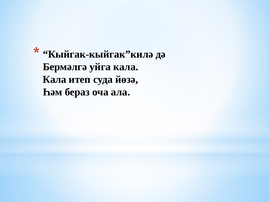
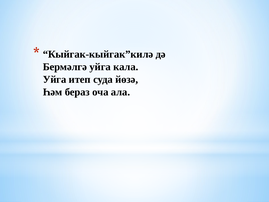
Кала: Кала -> Уйга (55, 79)
